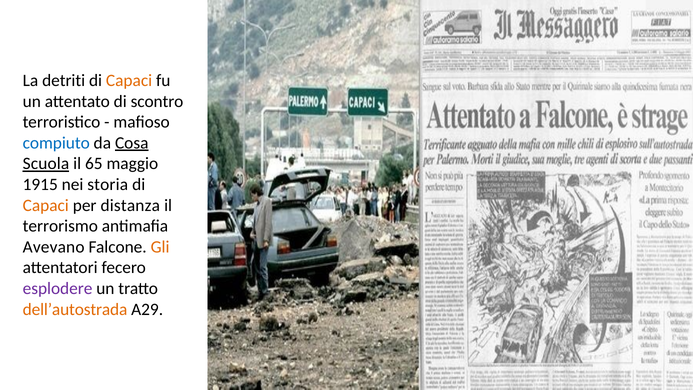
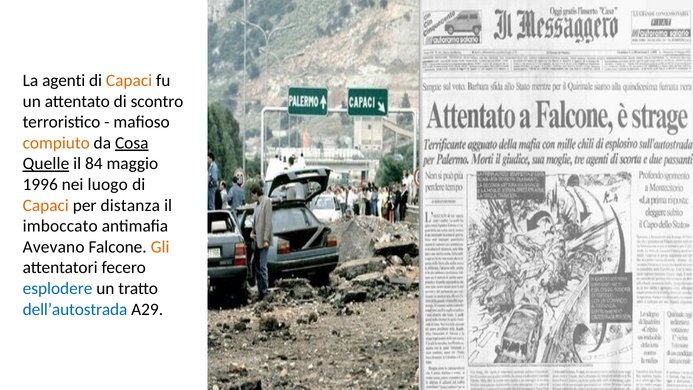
detriti: detriti -> agenti (64, 80)
compiuto colour: blue -> orange (56, 143)
Scuola: Scuola -> Quelle (46, 164)
65: 65 -> 84 (94, 164)
1915: 1915 -> 1996 (40, 184)
storia: storia -> luogo (108, 184)
terrorismo: terrorismo -> imboccato (60, 226)
esplodere colour: purple -> blue (58, 288)
dell’autostrada colour: orange -> blue (75, 309)
